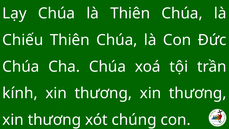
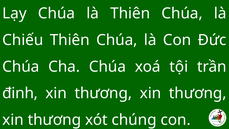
kính: kính -> đinh (20, 93)
